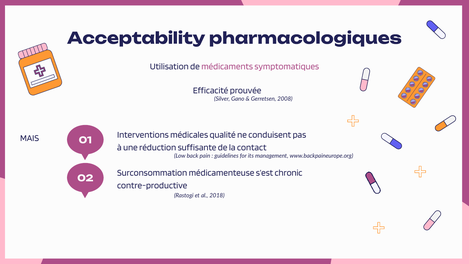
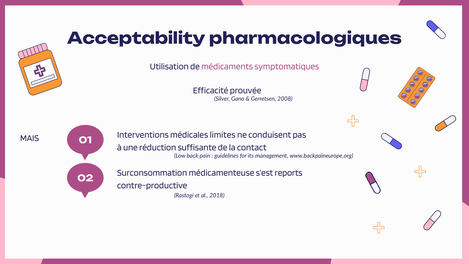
qualité: qualité -> limites (223, 135)
chronic: chronic -> reports (289, 173)
